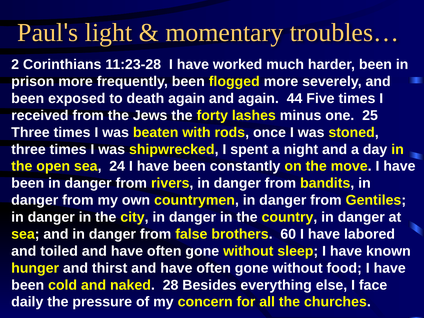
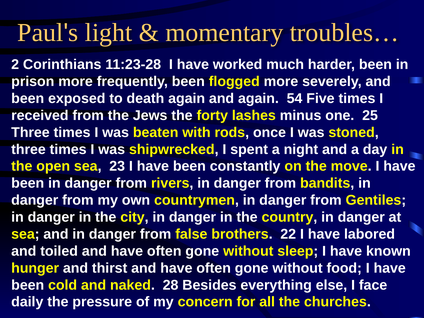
44: 44 -> 54 (295, 98)
24: 24 -> 23 (117, 166)
60: 60 -> 22 (288, 234)
